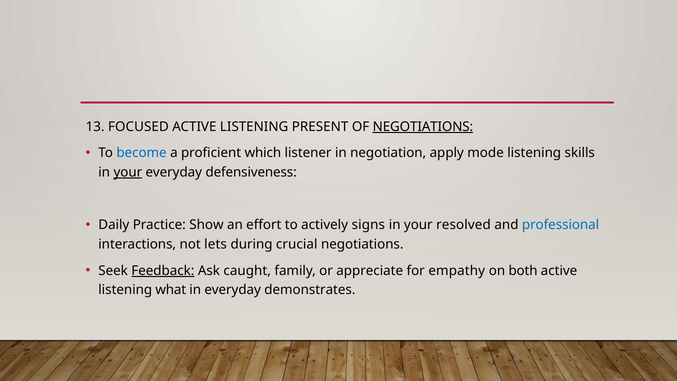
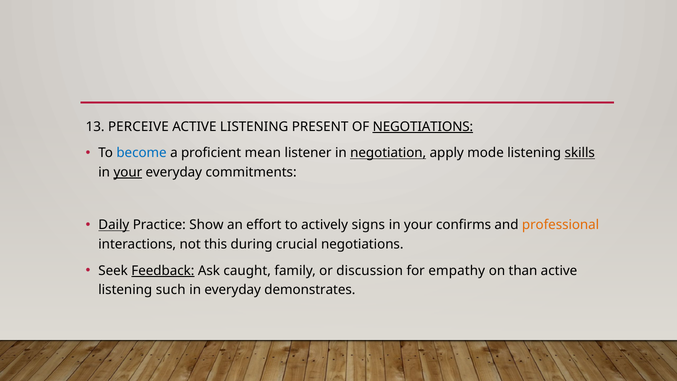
FOCUSED: FOCUSED -> PERCEIVE (138, 127)
which: which -> mean (263, 153)
negotiation underline: none -> present (388, 153)
skills underline: none -> present (580, 153)
defensiveness: defensiveness -> commitments (251, 172)
Daily underline: none -> present (114, 225)
resolved: resolved -> confirms (464, 225)
professional colour: blue -> orange (561, 225)
lets: lets -> this (216, 244)
appreciate: appreciate -> discussion (370, 270)
both: both -> than (523, 270)
what: what -> such (171, 290)
